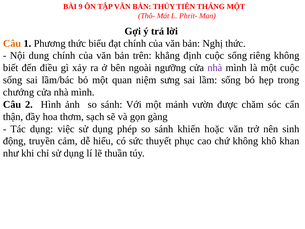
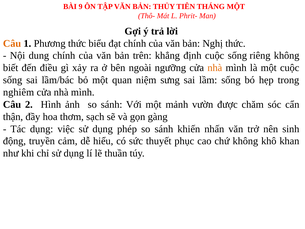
nhà colour: purple -> orange (215, 68)
chướng: chướng -> nghiêm (19, 92)
hoặc: hoặc -> nhấn (214, 129)
